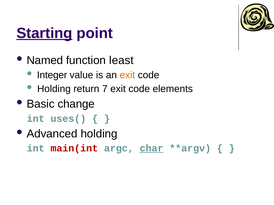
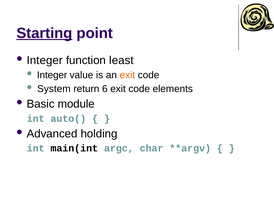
Named: Named -> Integer (45, 61)
Holding: Holding -> System (54, 89)
7: 7 -> 6 (105, 89)
change: change -> module (76, 104)
uses(: uses( -> auto( (68, 119)
main(int colour: red -> black (74, 149)
char underline: present -> none (152, 149)
